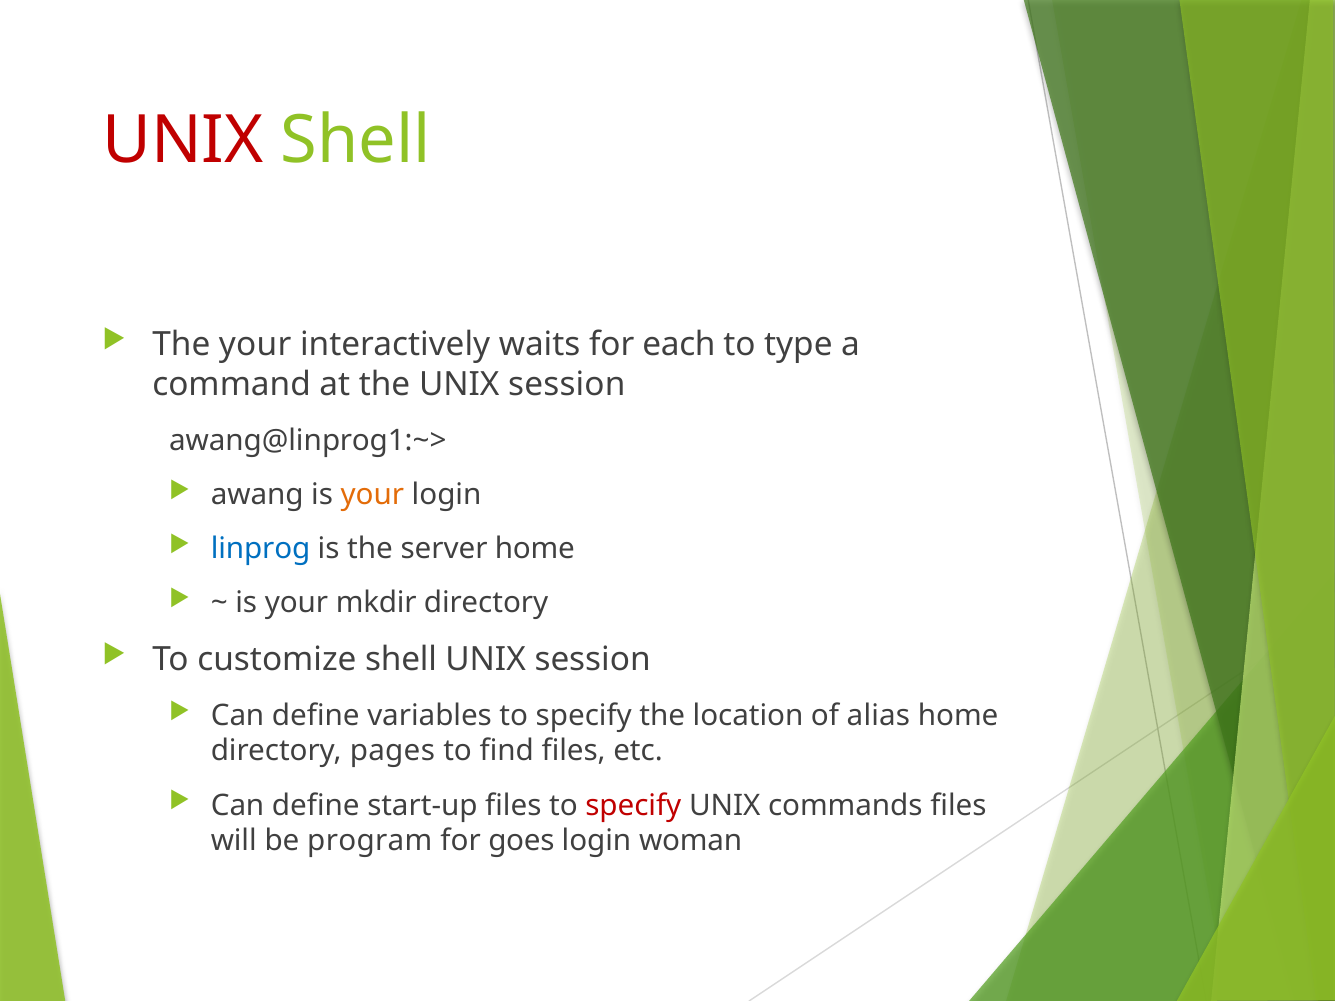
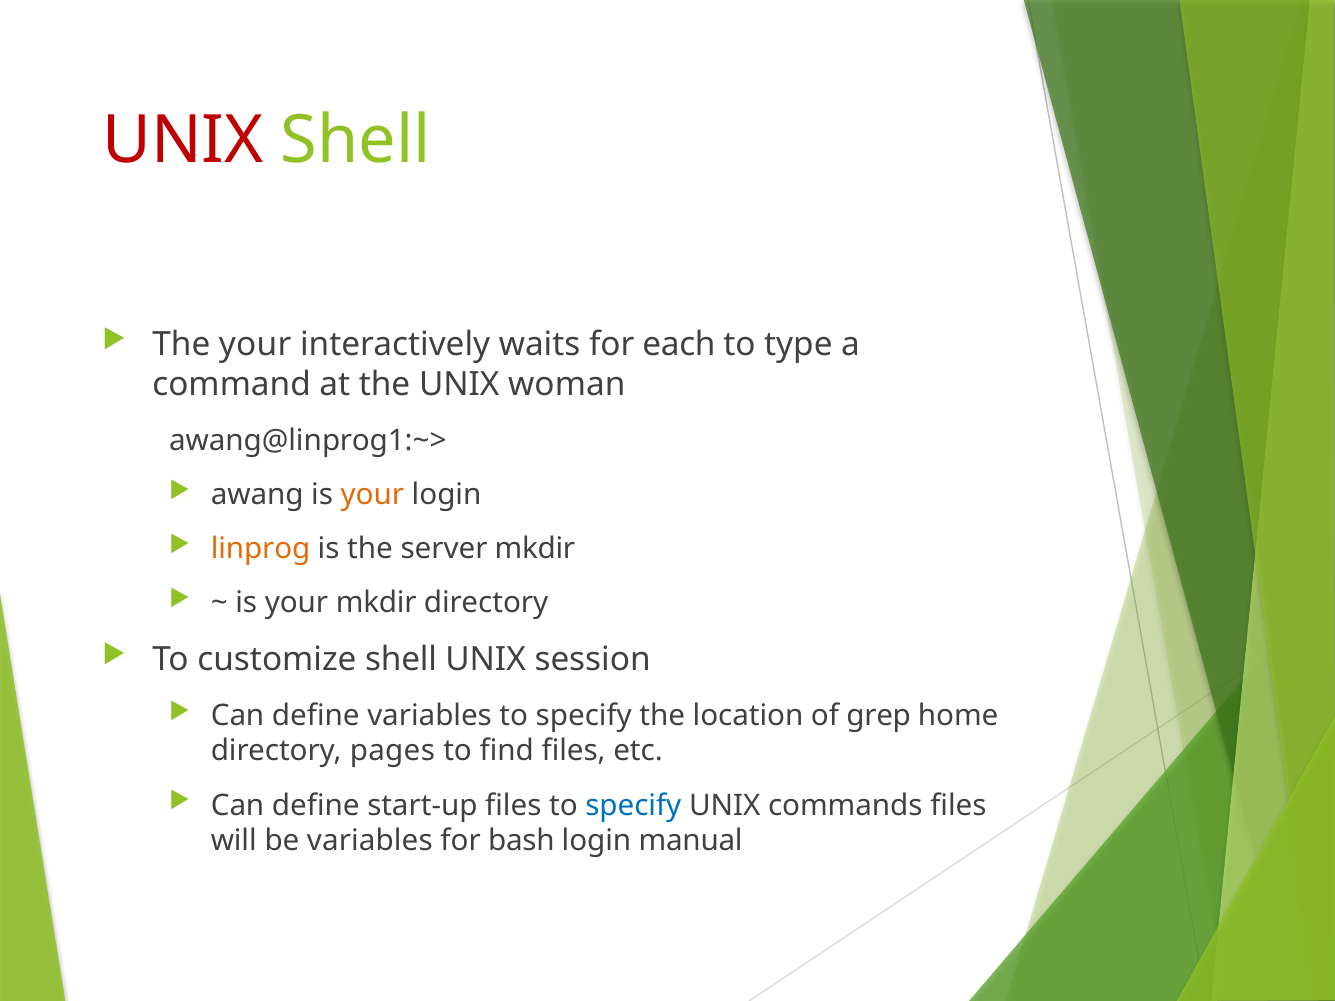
the UNIX session: session -> woman (567, 385)
linprog colour: blue -> orange (261, 549)
server home: home -> mkdir (535, 549)
alias: alias -> grep (879, 716)
specify colour: red -> blue (633, 806)
be program: program -> variables (370, 841)
goes: goes -> bash (521, 841)
woman: woman -> manual (691, 841)
